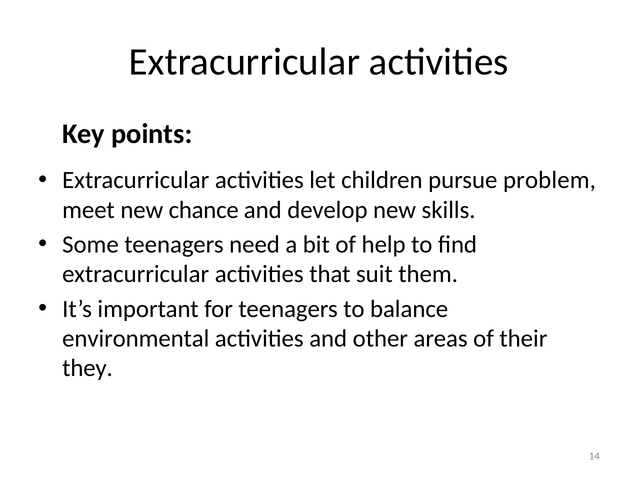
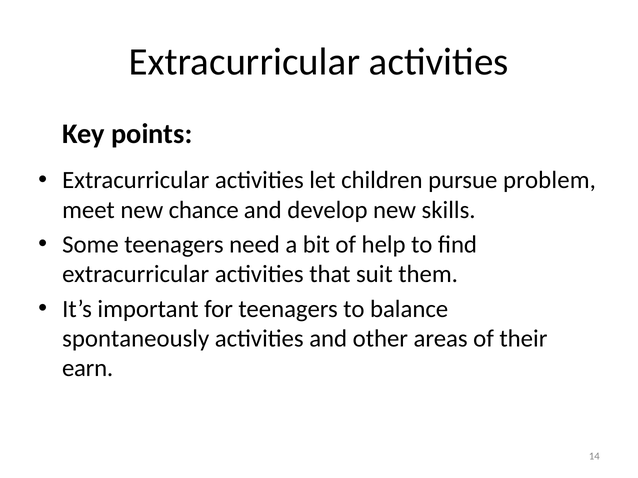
environmental: environmental -> spontaneously (136, 339)
they: they -> earn (88, 369)
